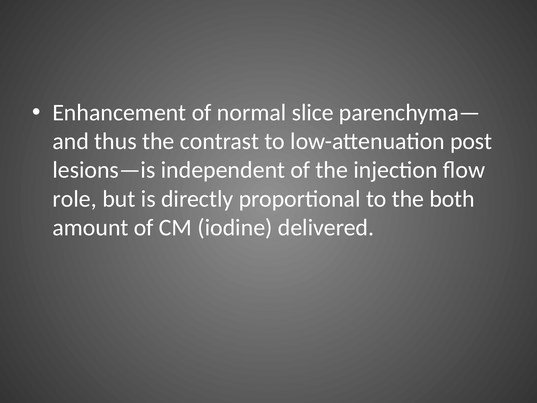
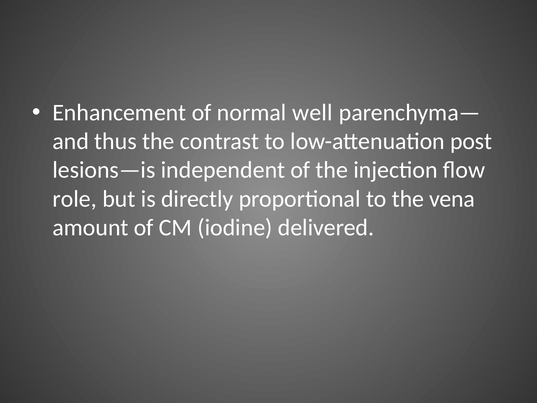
slice: slice -> well (313, 113)
both: both -> vena (452, 199)
